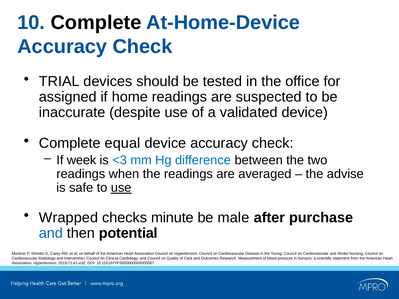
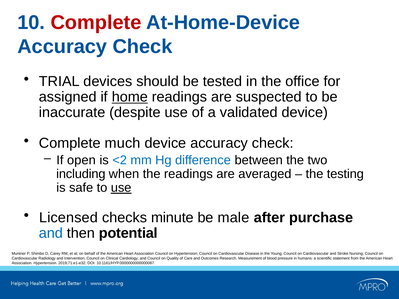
Complete colour: black -> red (96, 23)
home underline: none -> present (130, 97)
equal: equal -> much (123, 143)
week: week -> open (81, 160)
<3: <3 -> <2 (120, 160)
readings: readings -> including (81, 174)
advise: advise -> testing (345, 174)
Wrapped: Wrapped -> Licensed (68, 218)
